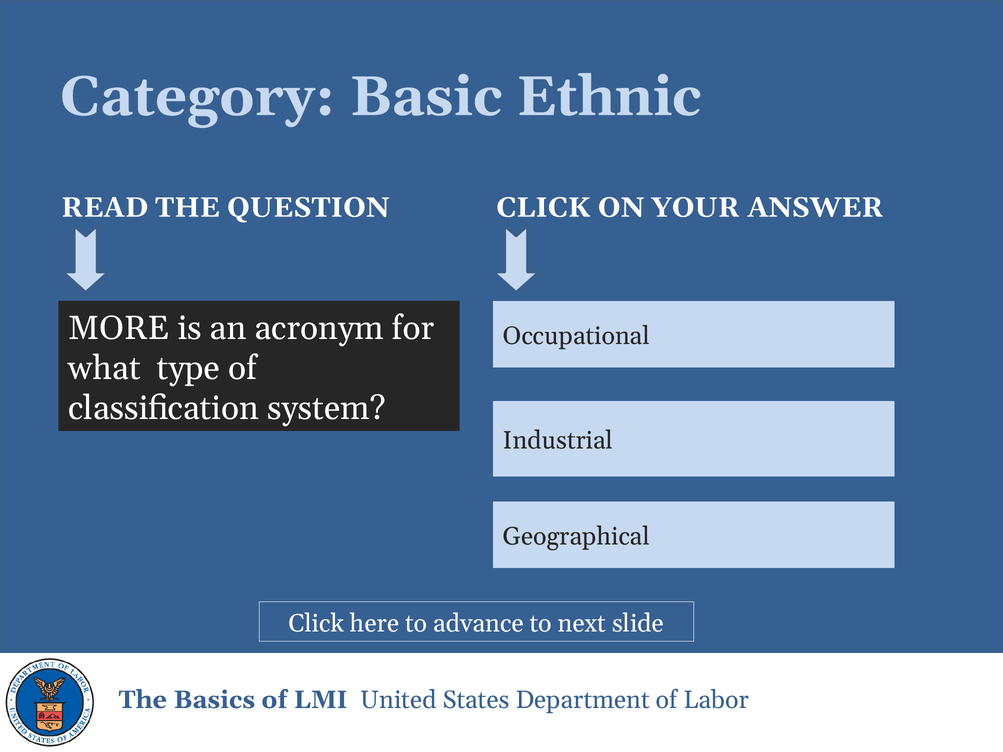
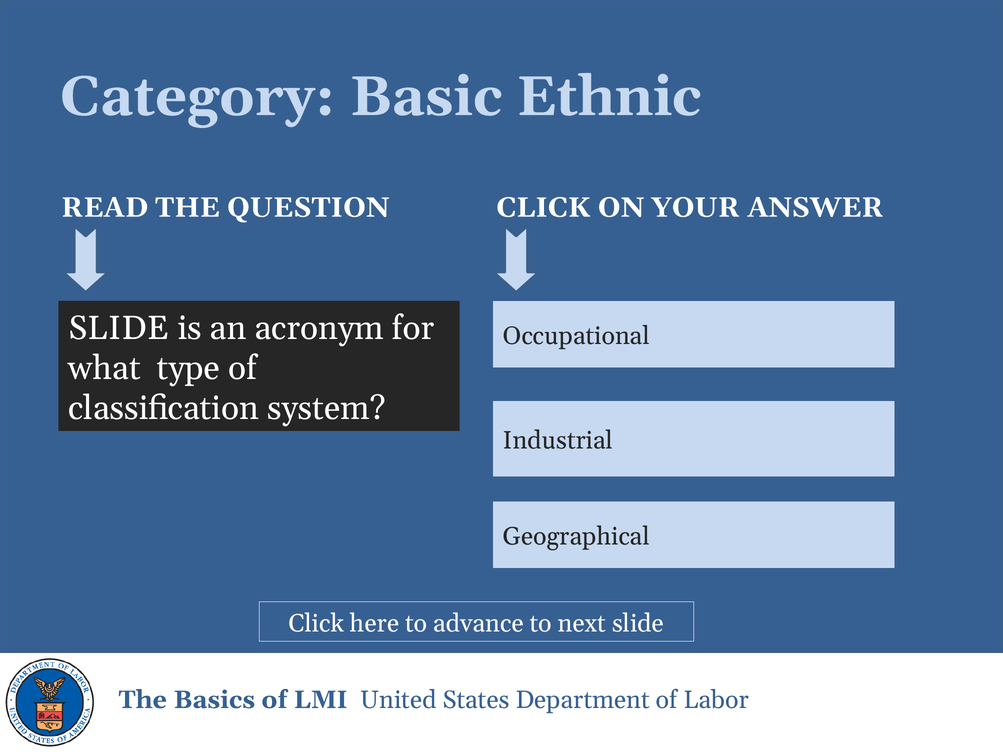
MORE: MORE -> SLIDE (119, 328)
